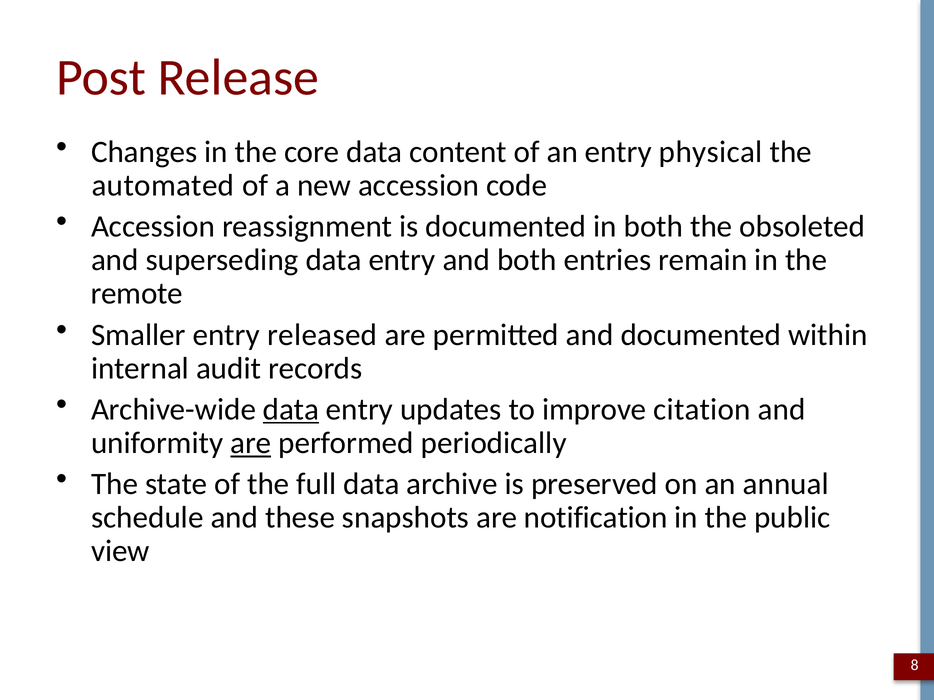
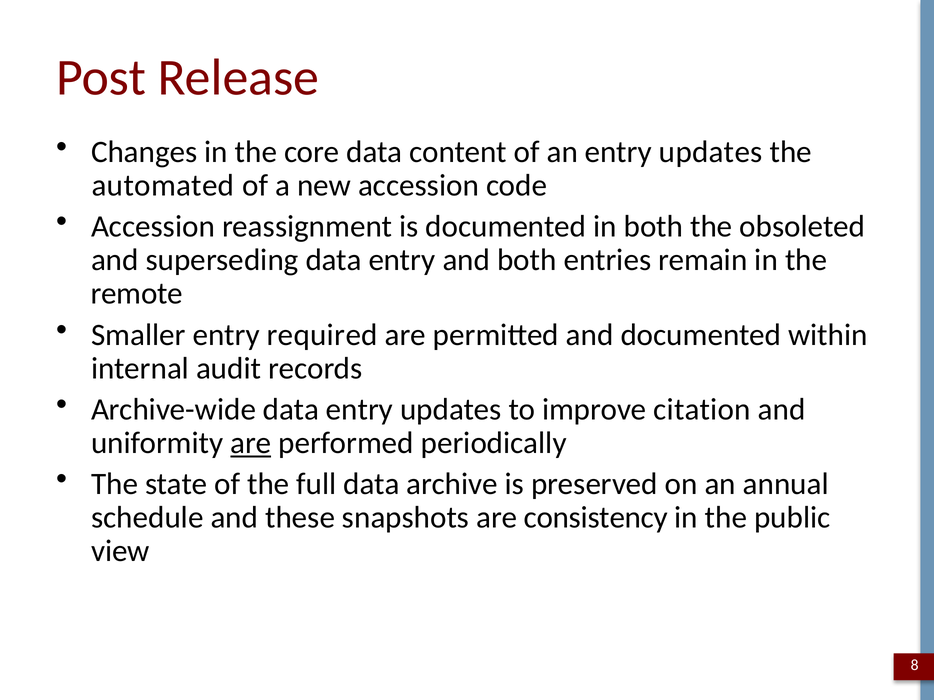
an entry physical: physical -> updates (711, 152)
released: released -> required (322, 335)
data underline: present -> none (291, 410)
notification: notification -> consistency (596, 518)
